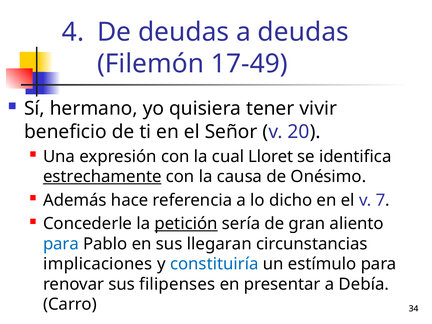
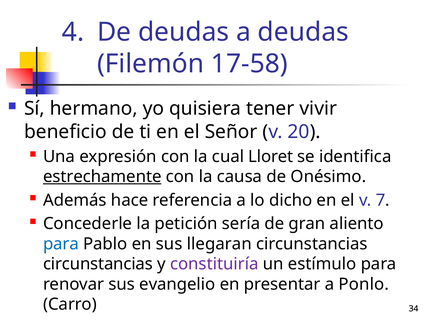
17-49: 17-49 -> 17-58 (249, 64)
petición underline: present -> none (186, 224)
implicaciones: implicaciones -> circunstancias (98, 264)
constituiría colour: blue -> purple (214, 264)
filipenses: filipenses -> evangelio (177, 284)
Debía: Debía -> Ponlo (364, 284)
